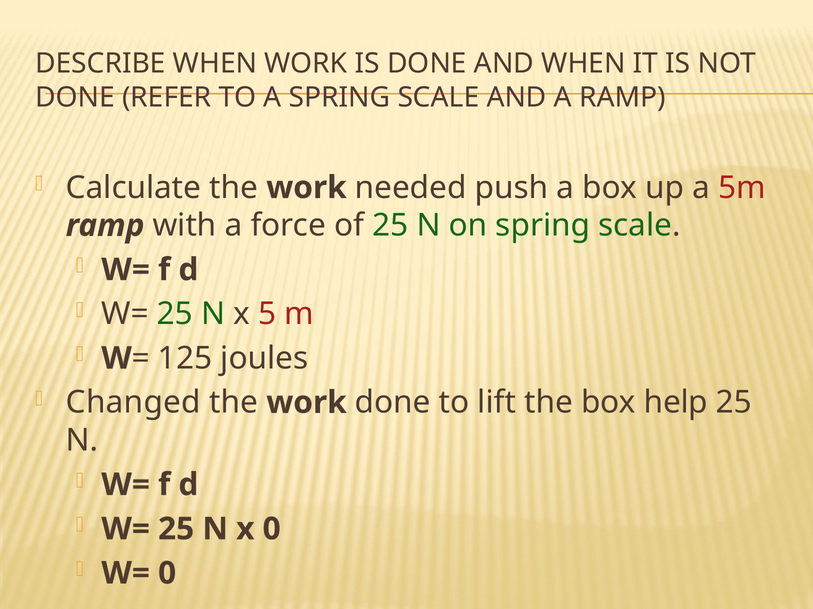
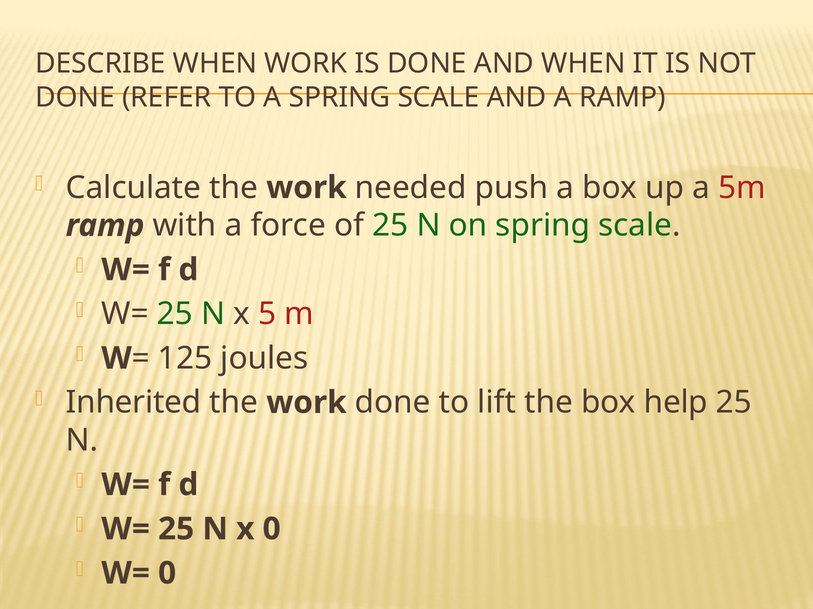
Changed: Changed -> Inherited (134, 403)
